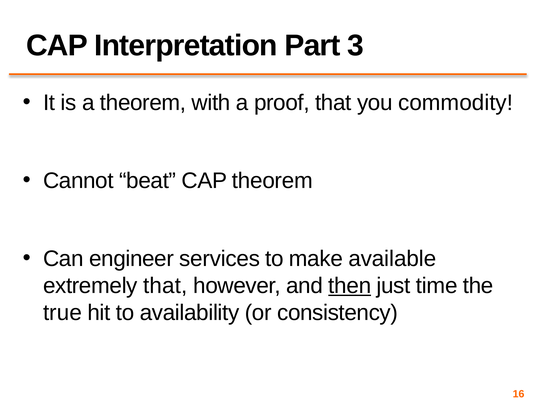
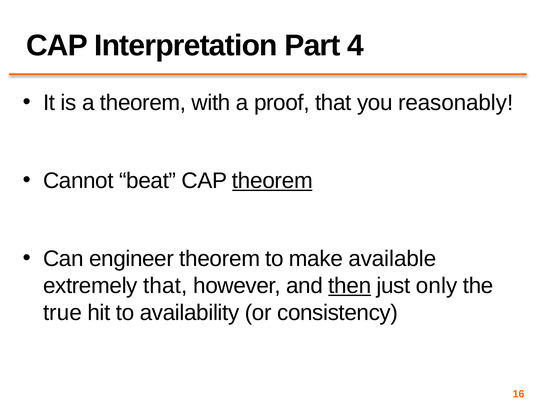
3: 3 -> 4 (356, 46)
commodity: commodity -> reasonably (456, 103)
theorem underline: none -> present (272, 181)
engineer services: services -> theorem (220, 259)
time: time -> only (437, 286)
